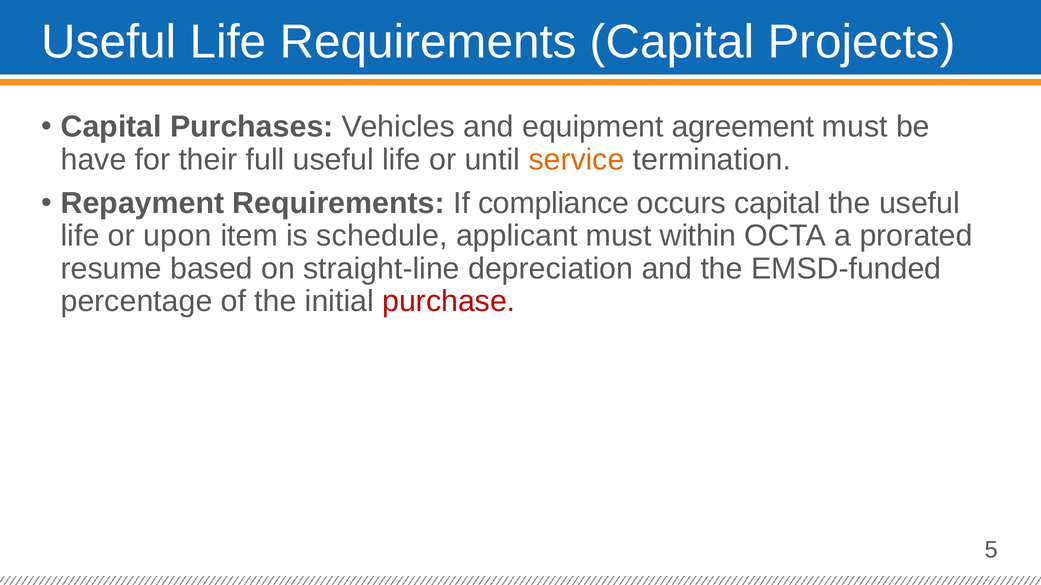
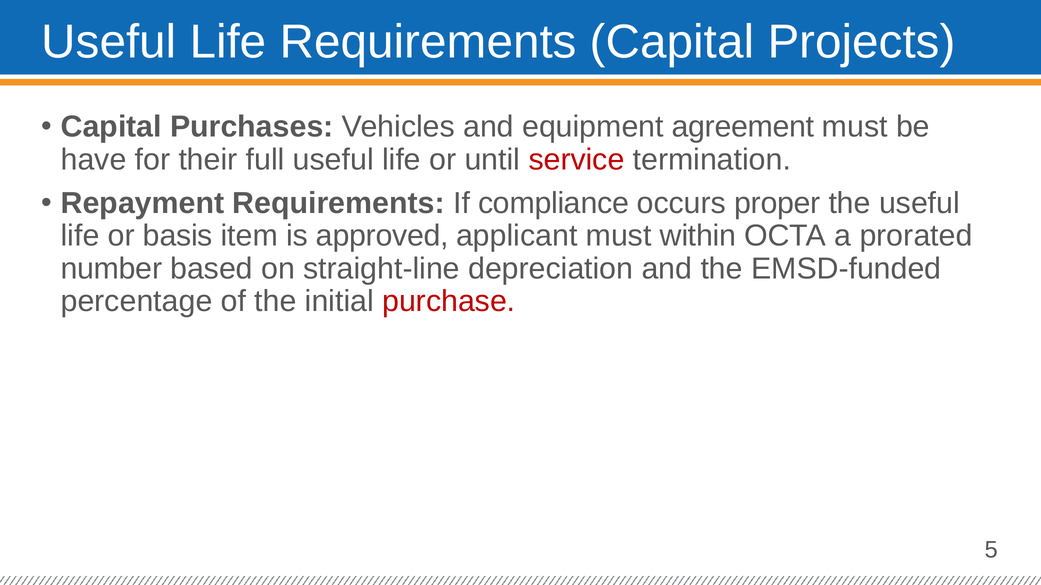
service colour: orange -> red (576, 160)
occurs capital: capital -> proper (777, 203)
upon: upon -> basis (178, 236)
schedule: schedule -> approved (382, 236)
resume: resume -> number (111, 269)
